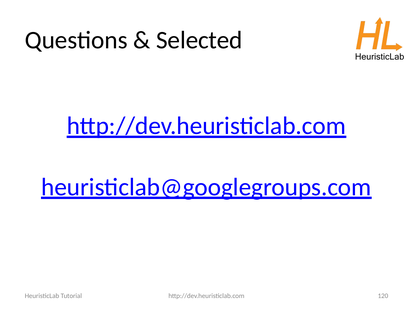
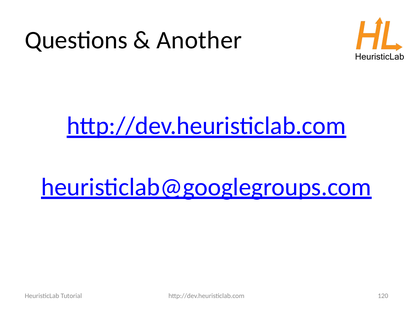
Selected: Selected -> Another (199, 40)
